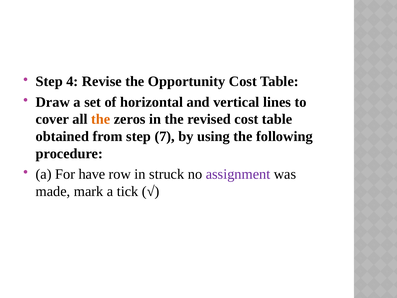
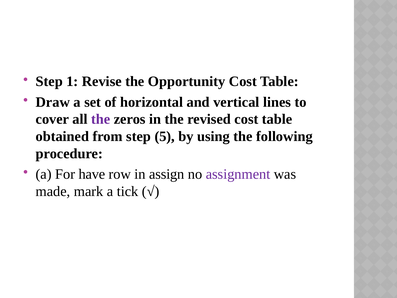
4: 4 -> 1 (72, 81)
the colour: orange -> purple (101, 119)
7: 7 -> 5 (165, 136)
struck: struck -> assign (167, 174)
